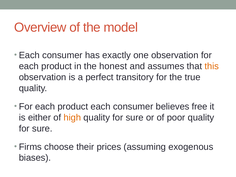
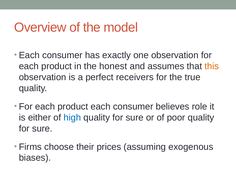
transitory: transitory -> receivers (135, 77)
free: free -> role (200, 106)
high colour: orange -> blue (72, 117)
